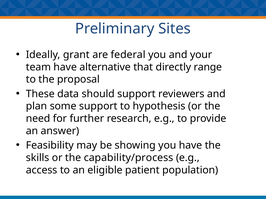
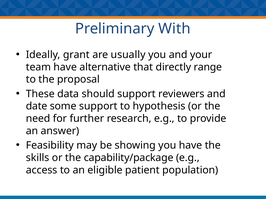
Sites: Sites -> With (174, 29)
federal: federal -> usually (128, 55)
plan: plan -> date (37, 106)
capability/process: capability/process -> capability/package (129, 158)
